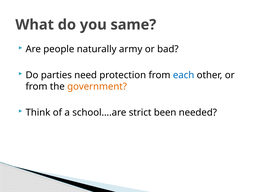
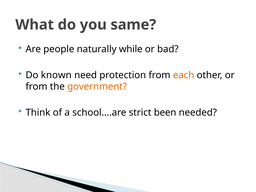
army: army -> while (131, 49)
parties: parties -> known (56, 75)
each colour: blue -> orange (184, 75)
